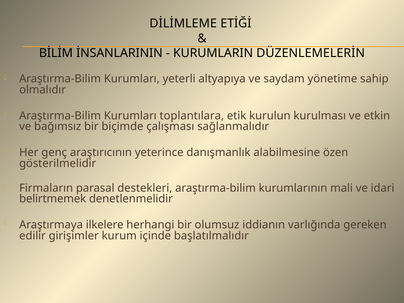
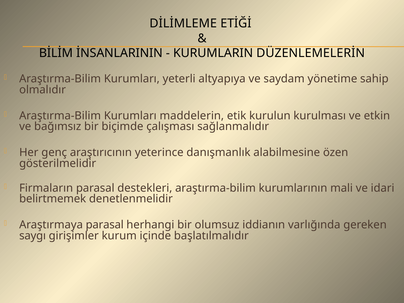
toplantılara: toplantılara -> maddelerin (192, 116)
Araştırmaya ilkelere: ilkelere -> parasal (105, 225)
edilir: edilir -> saygı (33, 236)
